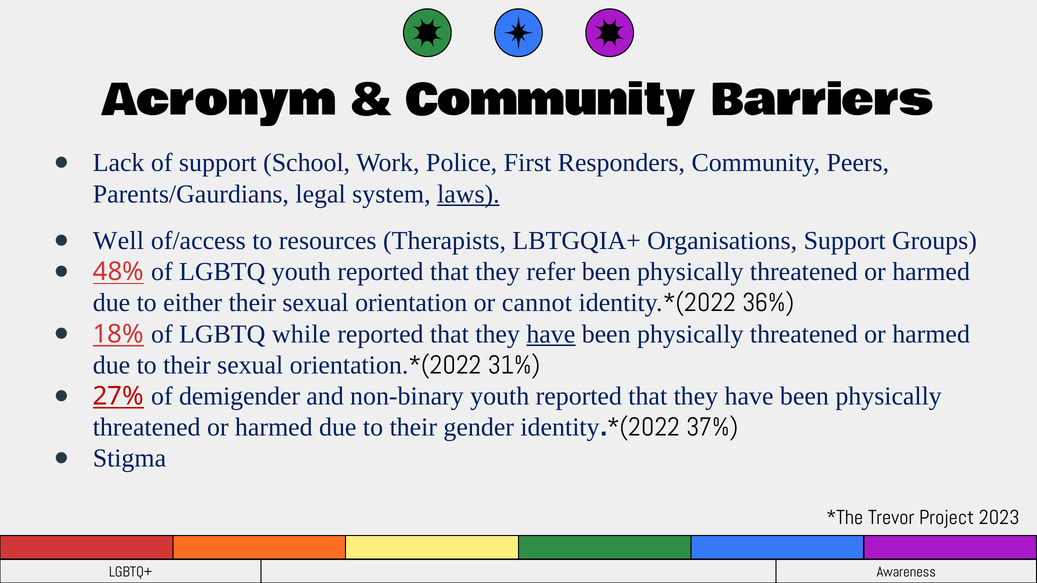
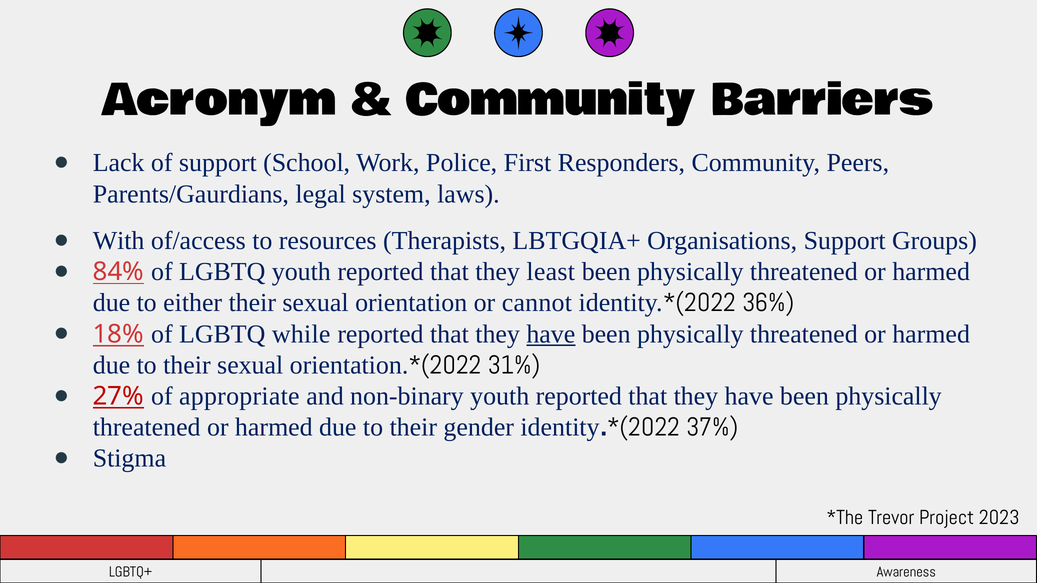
laws underline: present -> none (468, 194)
Well: Well -> With (119, 241)
48%: 48% -> 84% (118, 272)
refer: refer -> least (551, 272)
demigender: demigender -> appropriate (239, 396)
